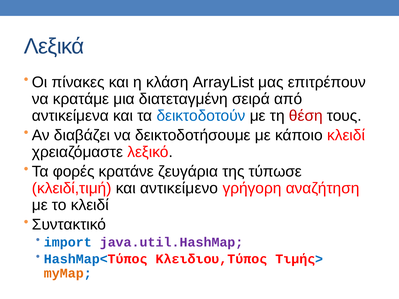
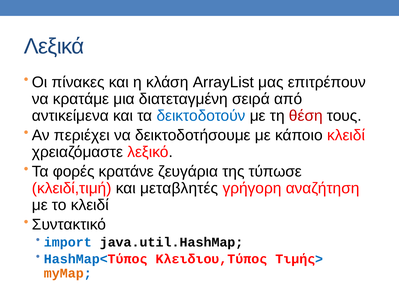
διαβάζει: διαβάζει -> περιέχει (82, 135)
αντικείμενο: αντικείμενο -> μεταβλητές (179, 188)
java.util.HashMap colour: purple -> black (172, 242)
